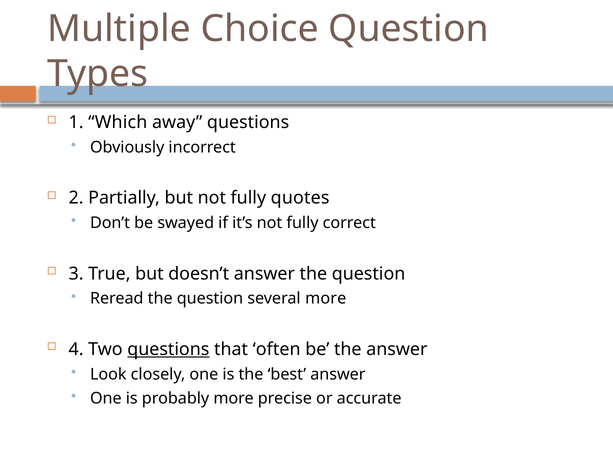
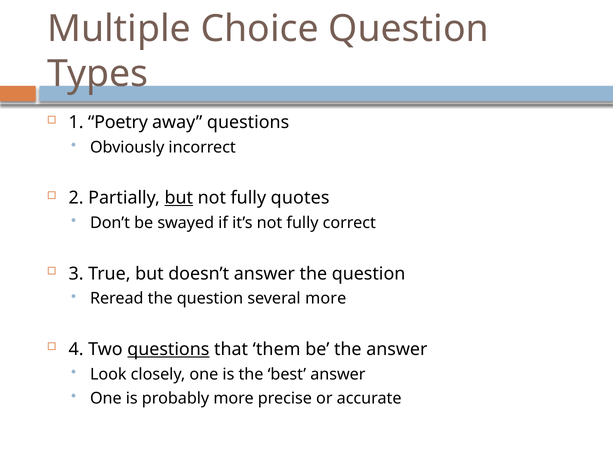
Which: Which -> Poetry (118, 122)
but underline: none -> present (179, 198)
often: often -> them (277, 349)
